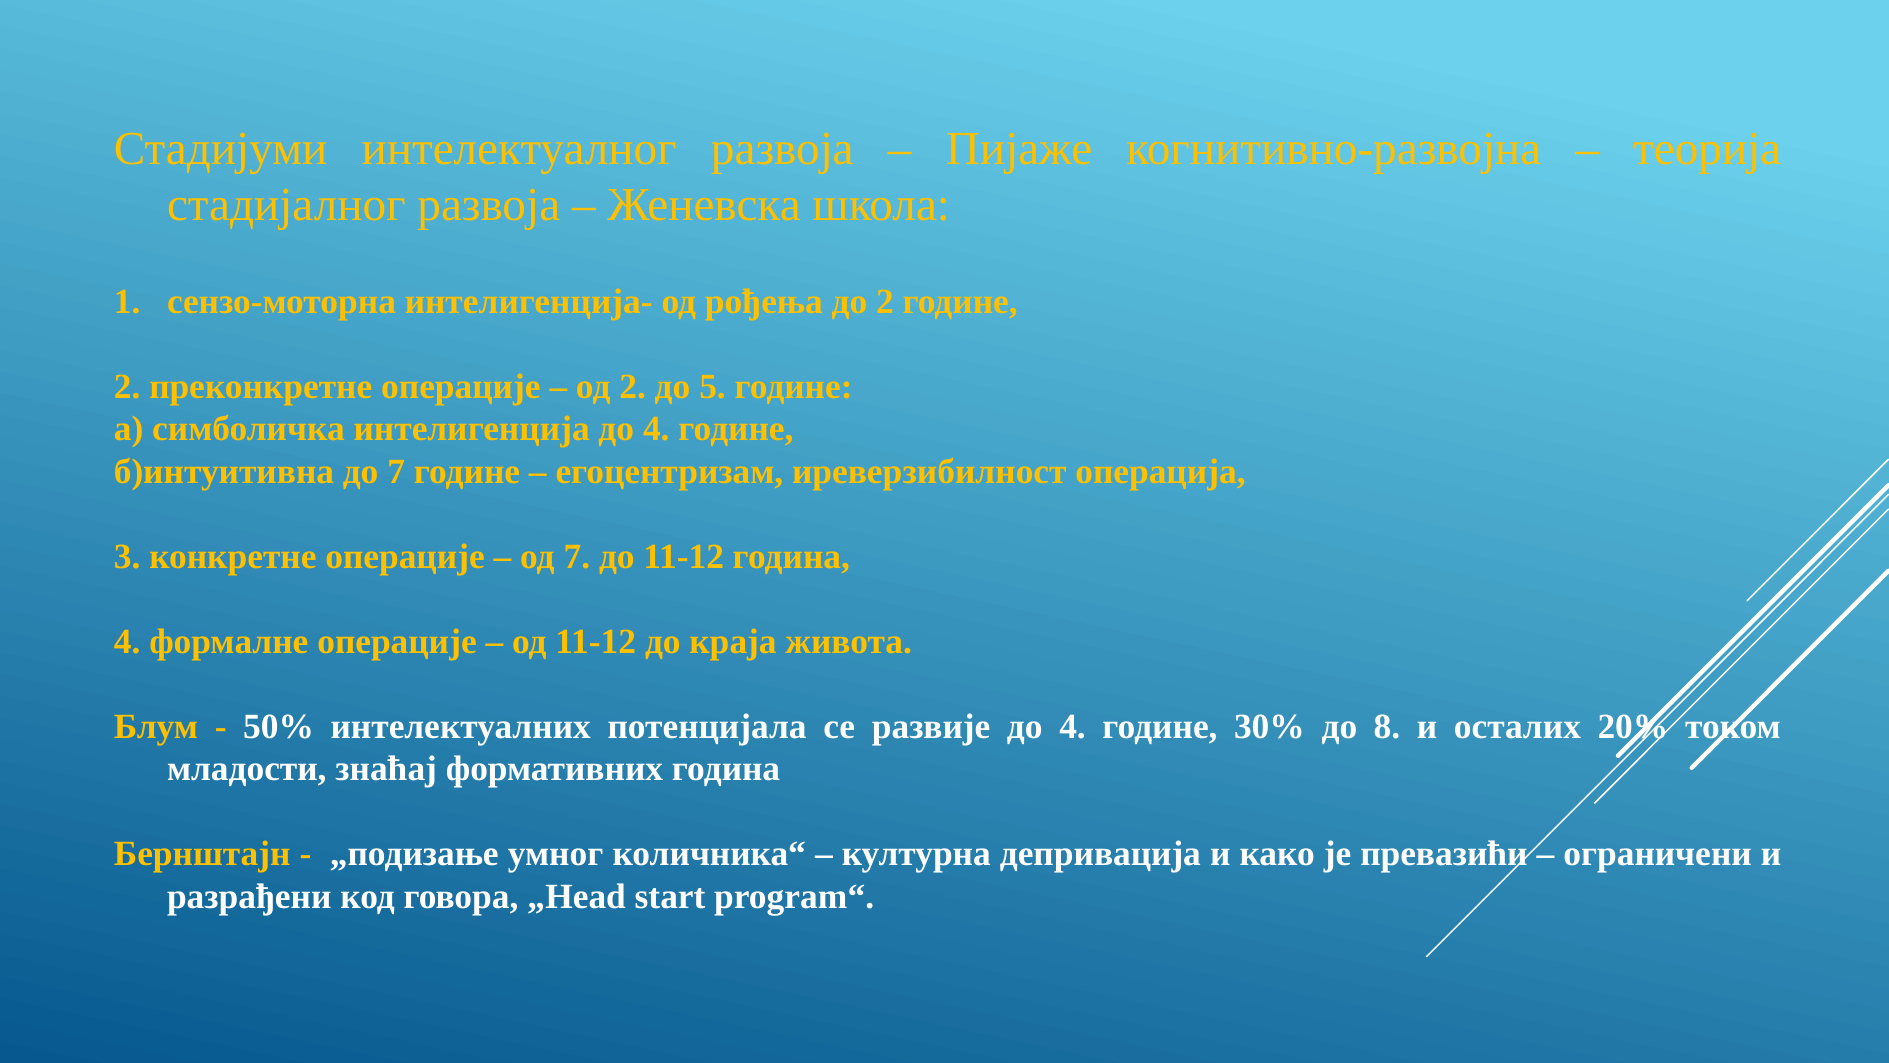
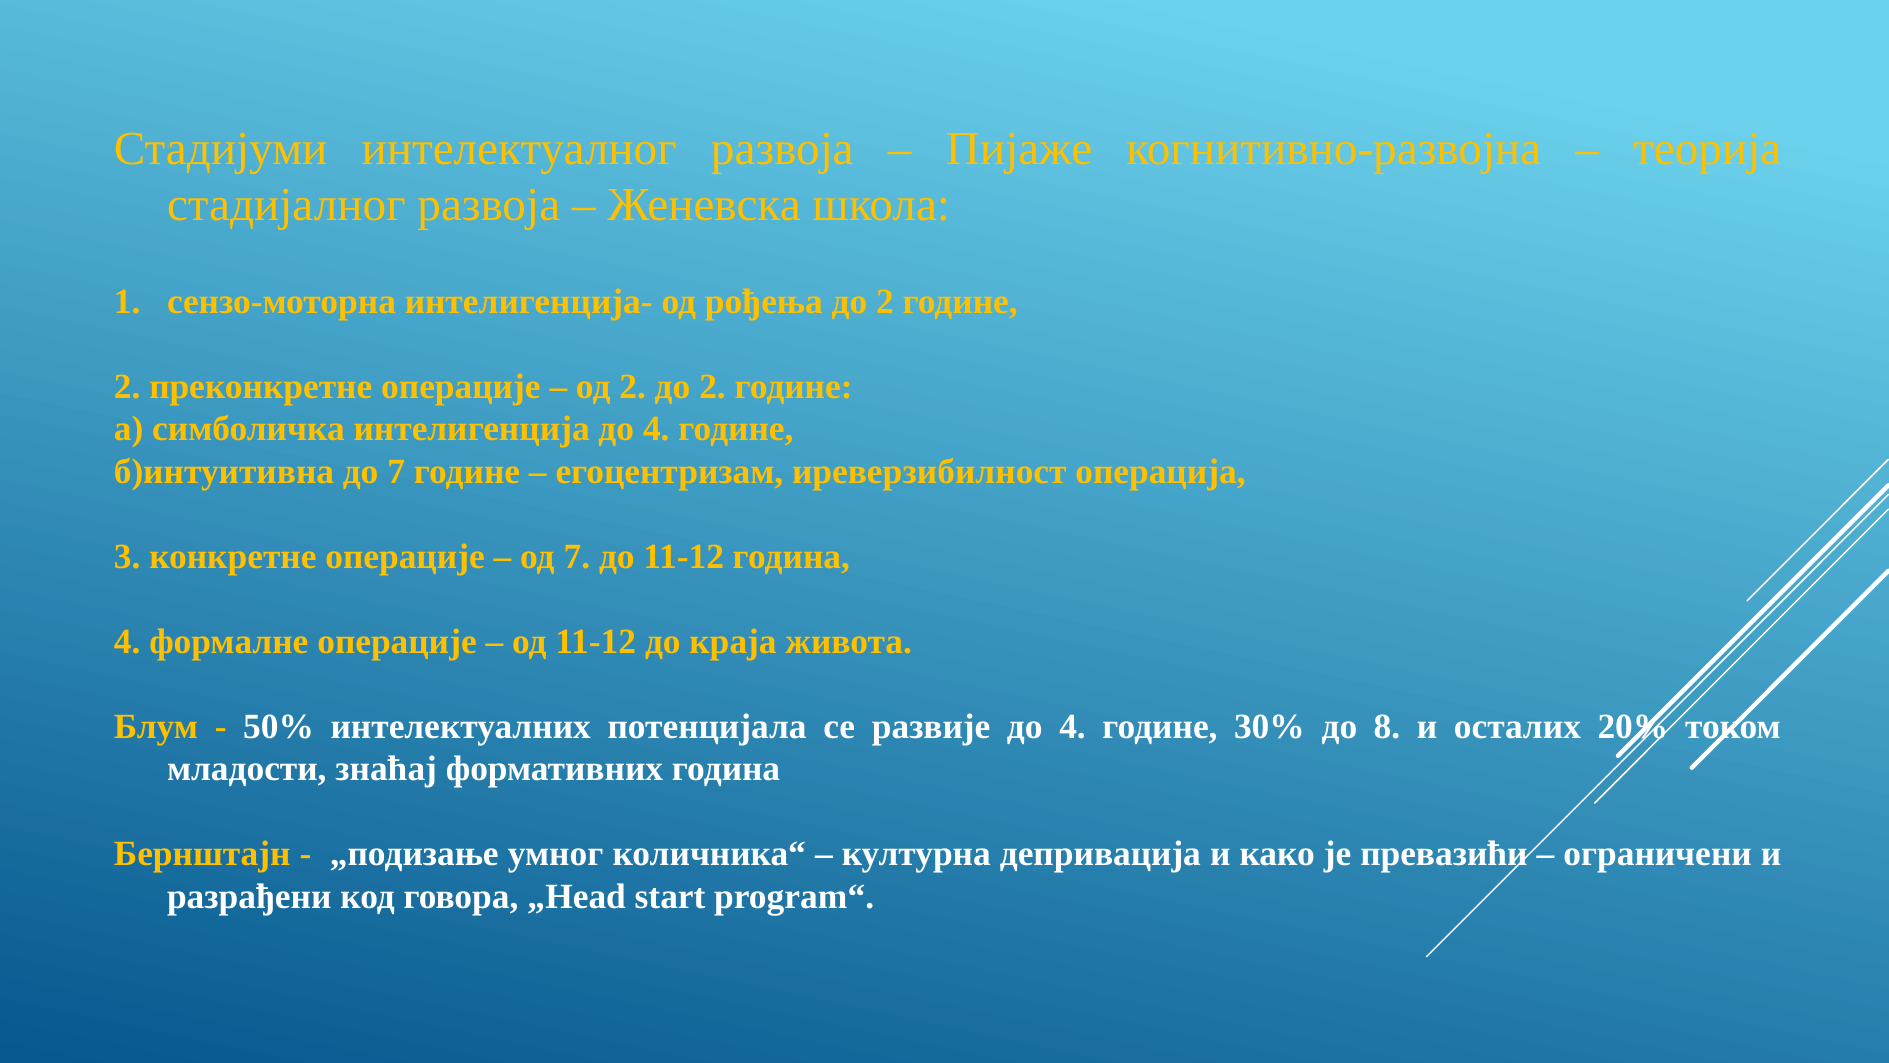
2 до 5: 5 -> 2 (713, 386)
